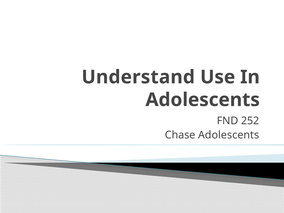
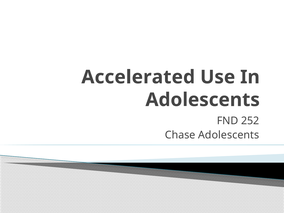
Understand: Understand -> Accelerated (138, 77)
